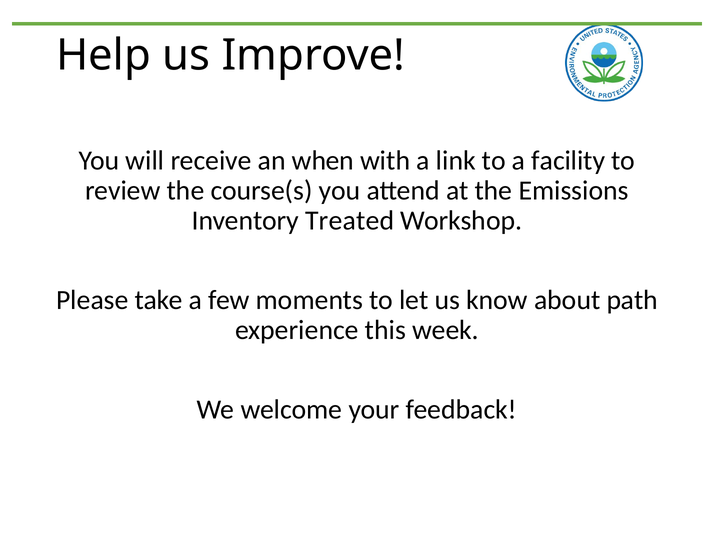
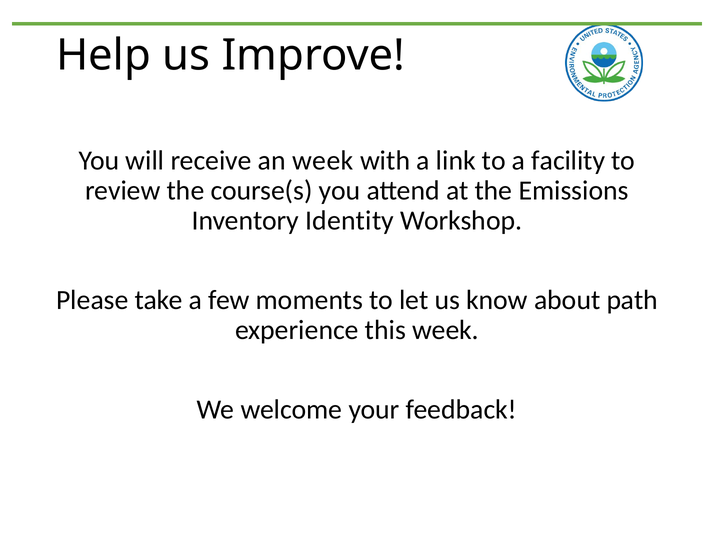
an when: when -> week (323, 161)
Treated: Treated -> Identity (350, 221)
